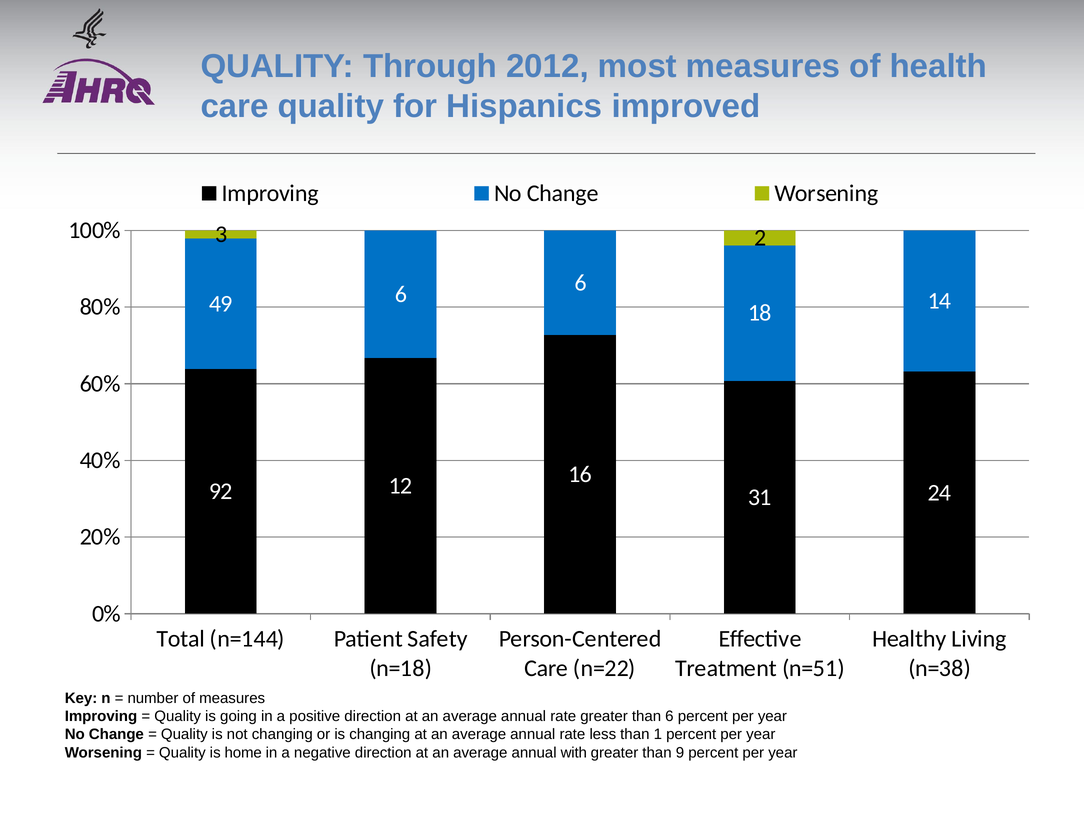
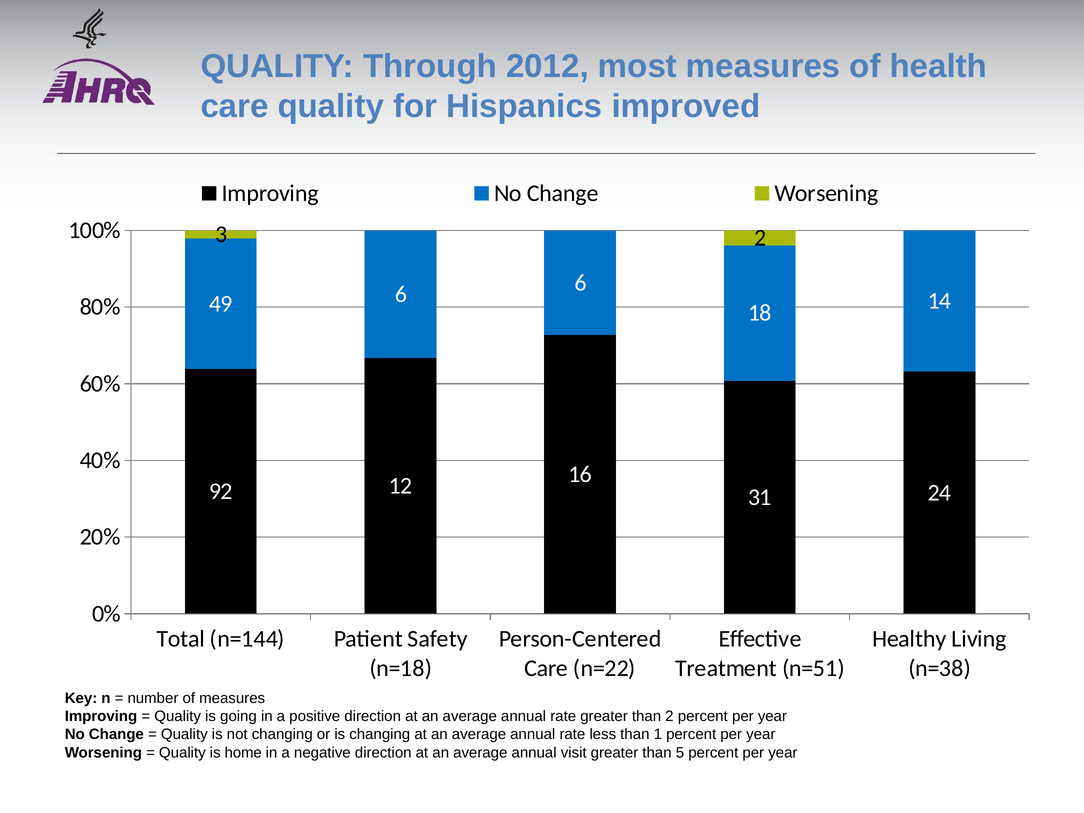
than 6: 6 -> 2 (669, 716)
with: with -> visit (574, 753)
9: 9 -> 5 (680, 753)
